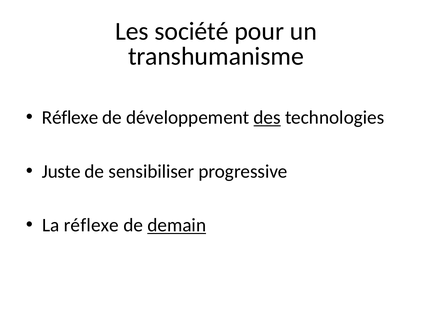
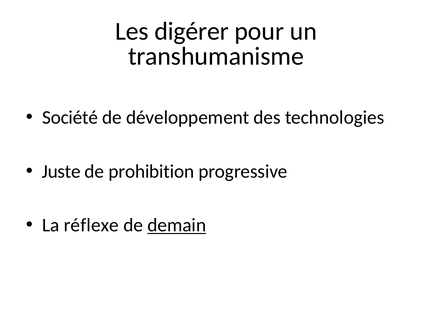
société: société -> digérer (192, 31)
Réflexe: Réflexe -> Société (70, 118)
des underline: present -> none (267, 118)
sensibiliser: sensibiliser -> prohibition (151, 171)
